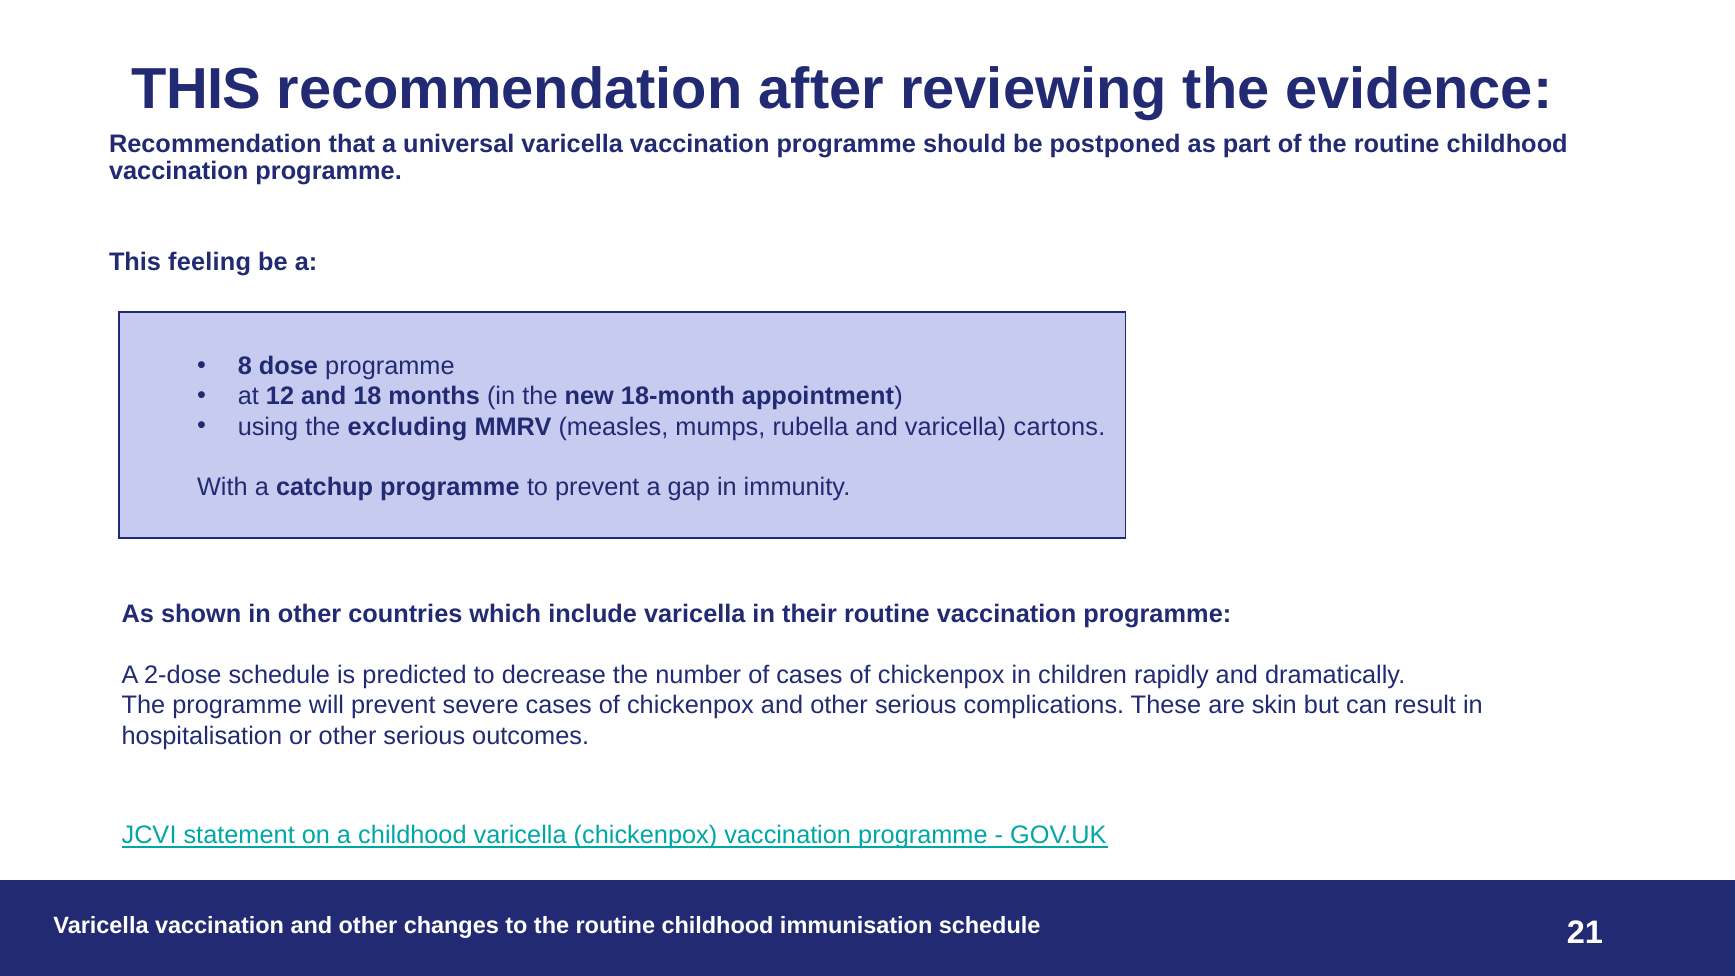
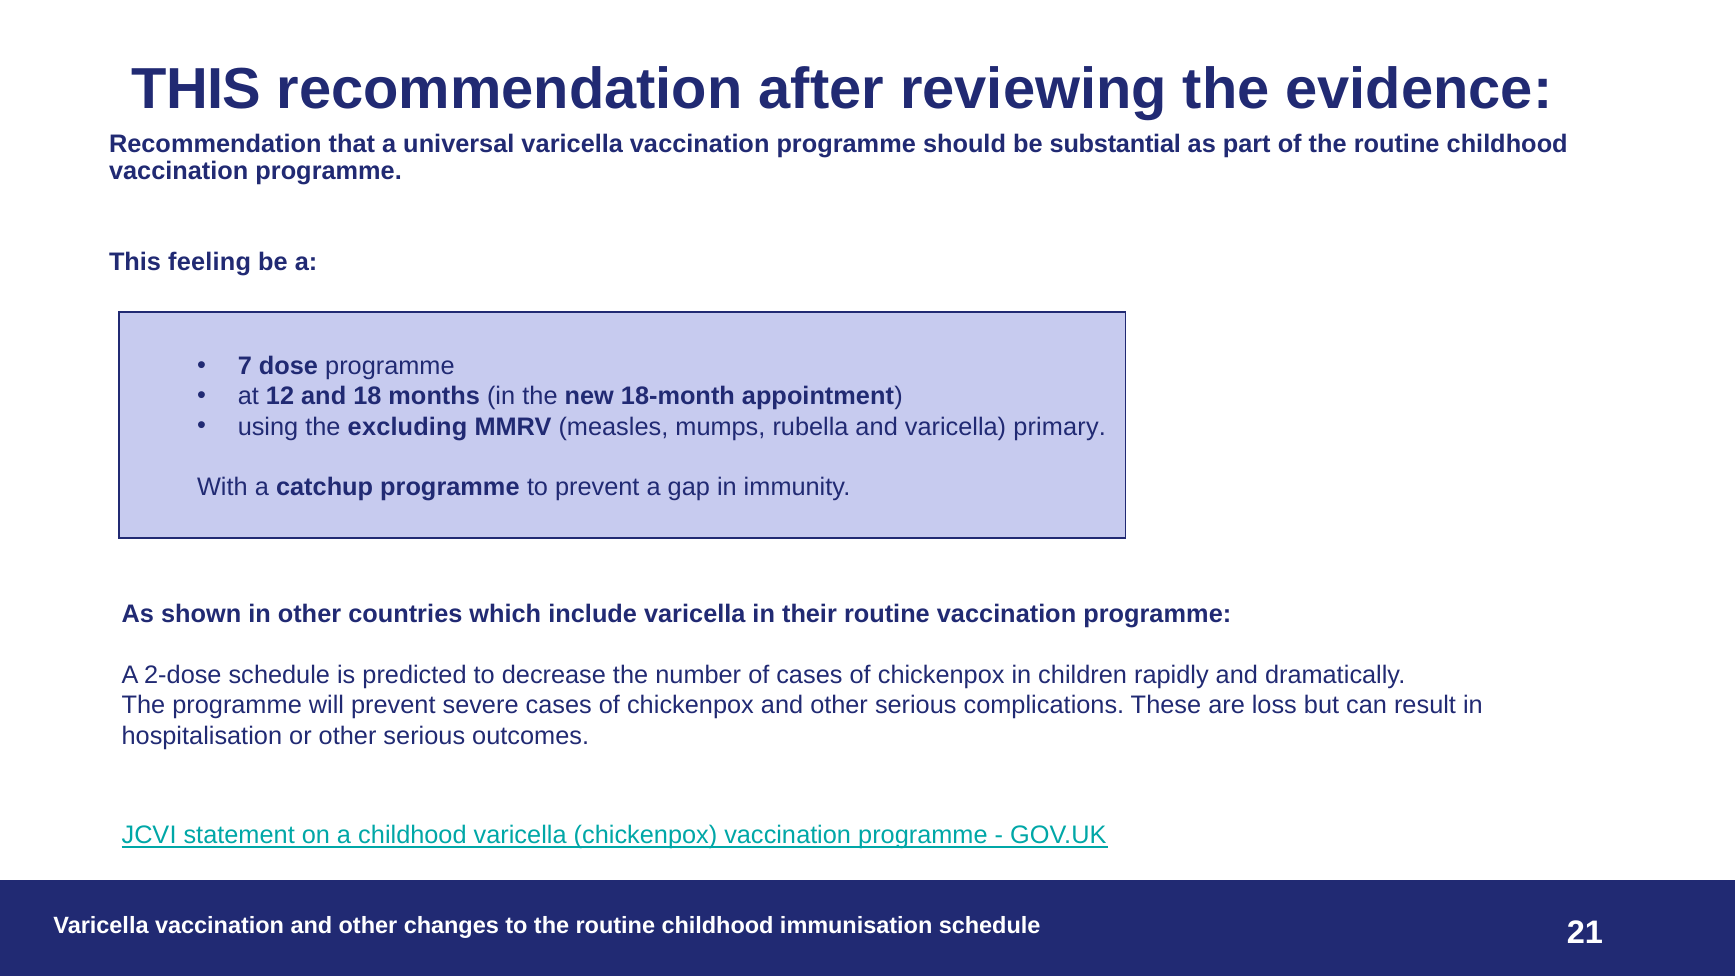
postponed: postponed -> substantial (1115, 144)
8: 8 -> 7 (245, 366)
cartons: cartons -> primary (1060, 427)
skin: skin -> loss (1274, 705)
